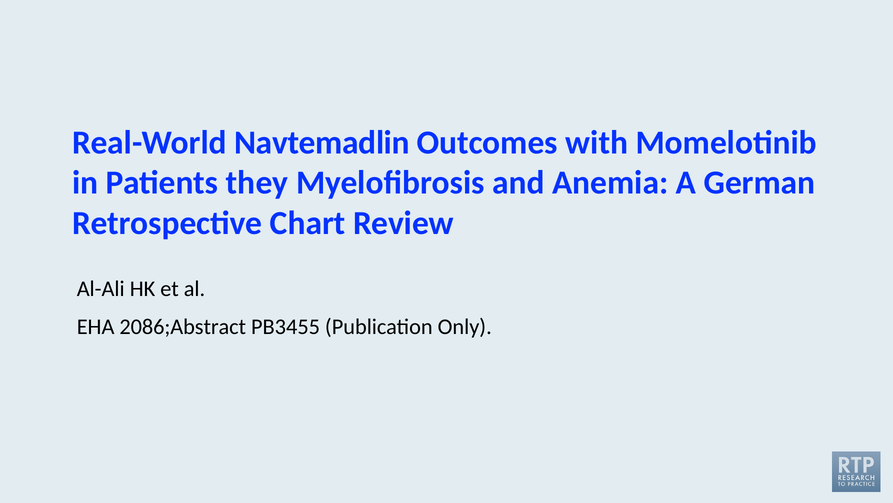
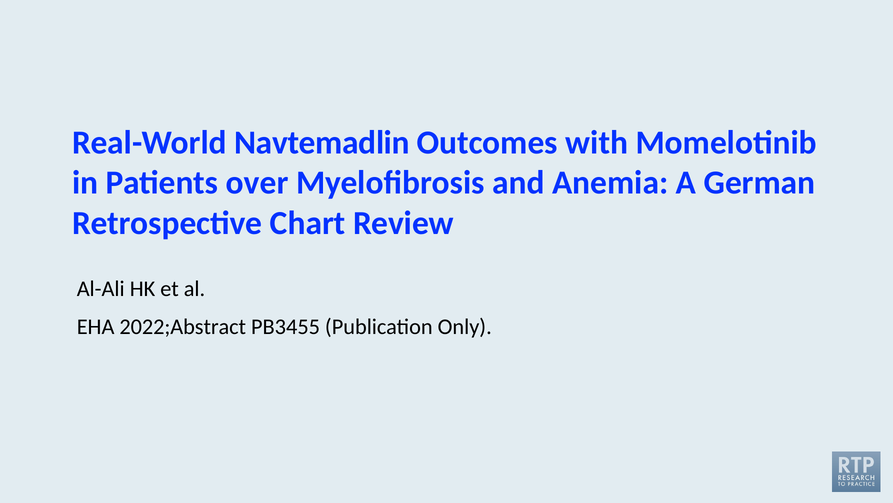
they: they -> over (257, 182)
2086;Abstract: 2086;Abstract -> 2022;Abstract (183, 327)
